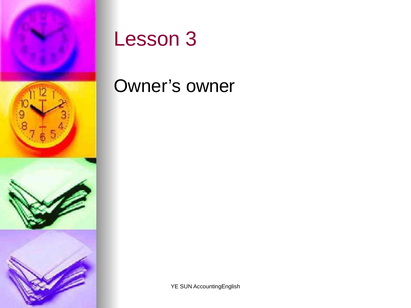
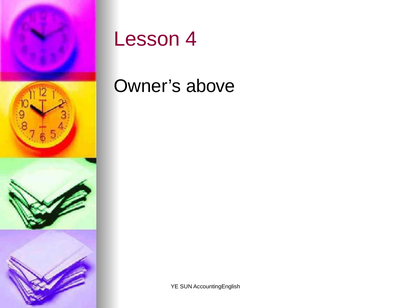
3: 3 -> 4 (191, 39)
owner: owner -> above (211, 86)
